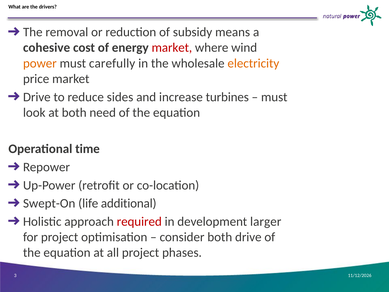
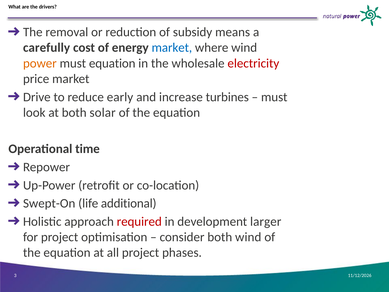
cohesive: cohesive -> carefully (47, 48)
market colour: red -> blue (172, 48)
must carefully: carefully -> equation (112, 63)
electricity colour: orange -> red (253, 63)
sides: sides -> early (120, 97)
need: need -> solar (103, 112)
both drive: drive -> wind (248, 237)
